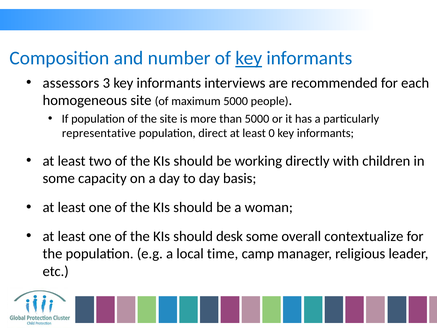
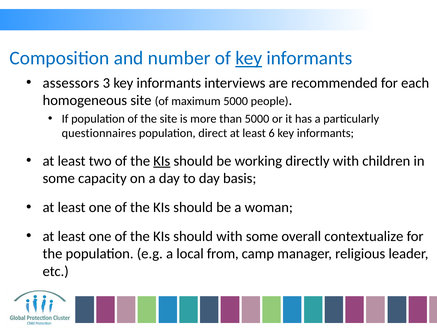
representative: representative -> questionnaires (99, 133)
0: 0 -> 6 (272, 133)
KIs underline: none -> present (162, 161)
should desk: desk -> with (229, 236)
time: time -> from (223, 254)
